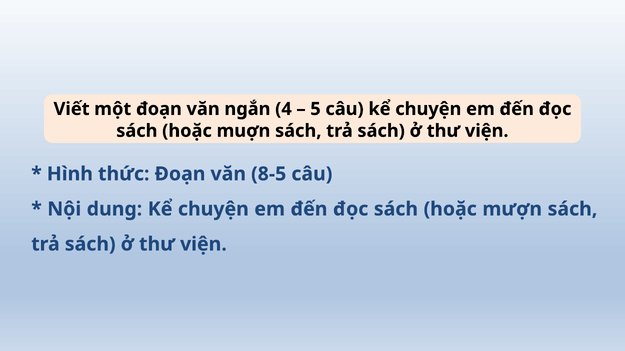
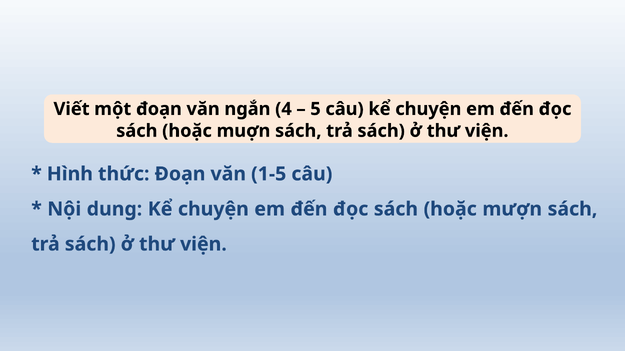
8-5: 8-5 -> 1-5 (269, 174)
